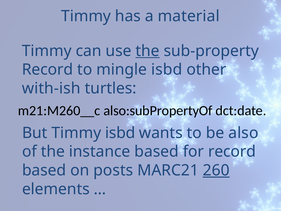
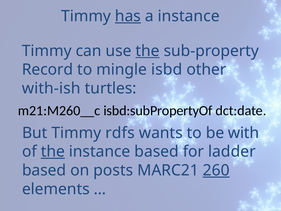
has underline: none -> present (128, 16)
a material: material -> instance (189, 16)
also:subPropertyOf: also:subPropertyOf -> isbd:subPropertyOf (158, 111)
Timmy isbd: isbd -> rdfs (120, 133)
also: also -> with (244, 133)
the underline: none -> present (53, 151)
for record: record -> ladder (232, 151)
